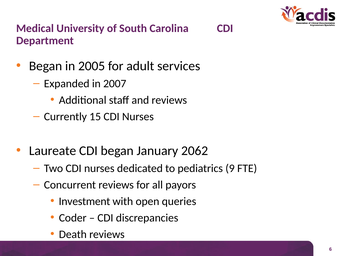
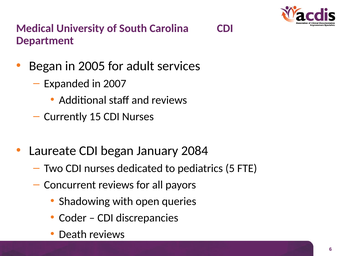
2062: 2062 -> 2084 (195, 151)
9: 9 -> 5 (230, 169)
Investment: Investment -> Shadowing (84, 202)
